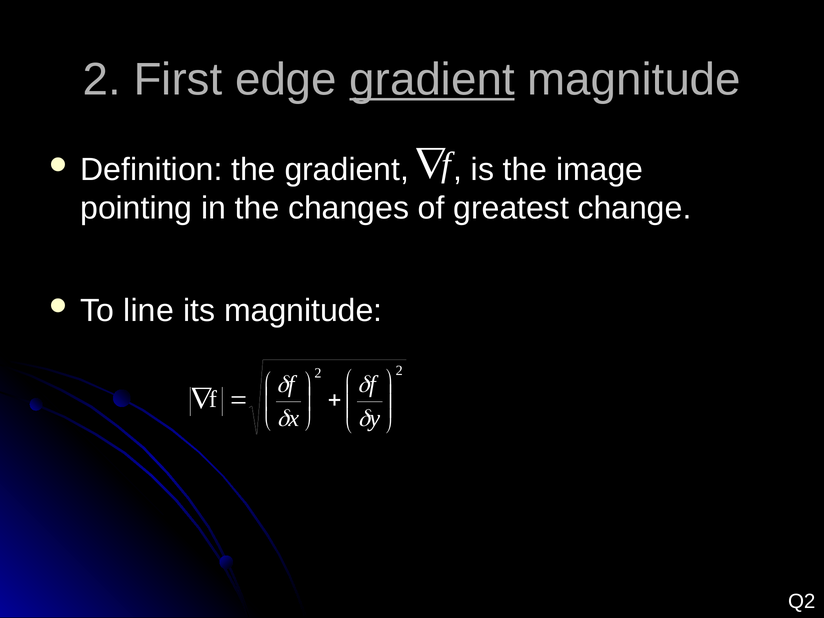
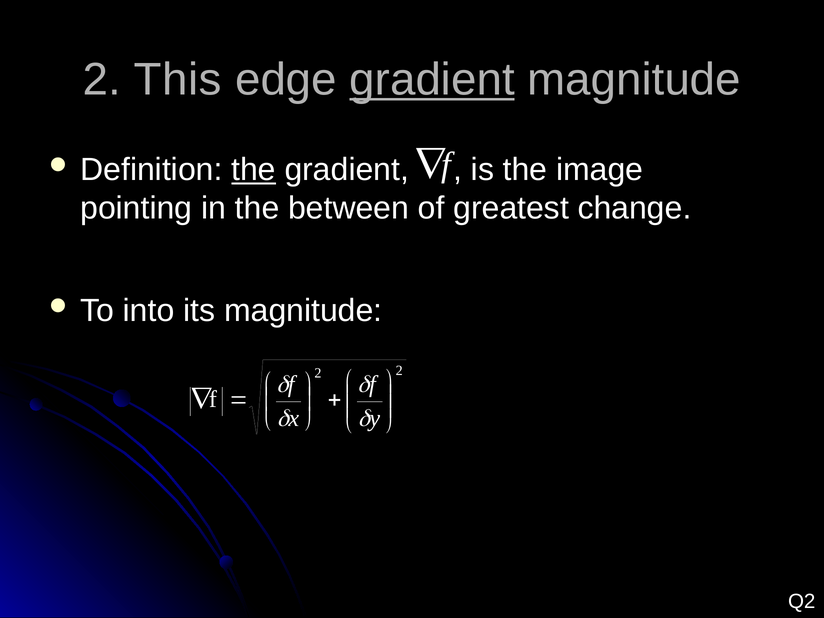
First: First -> This (178, 80)
the underline: none -> present (254, 170)
changes: changes -> between (349, 208)
line: line -> into (149, 311)
